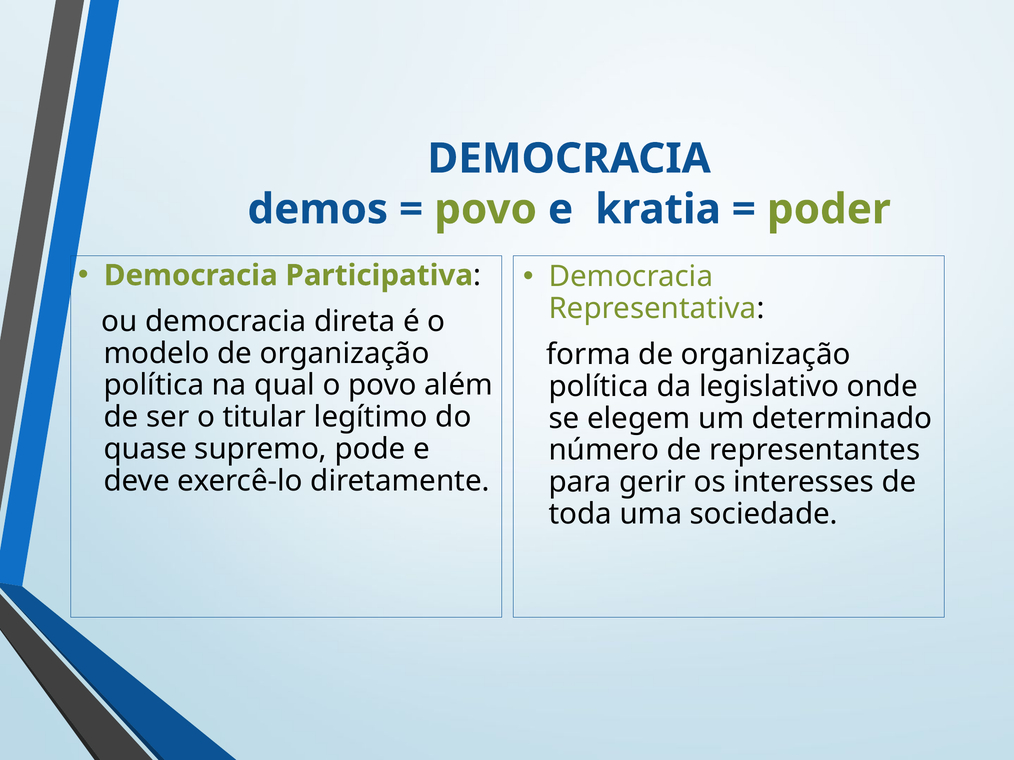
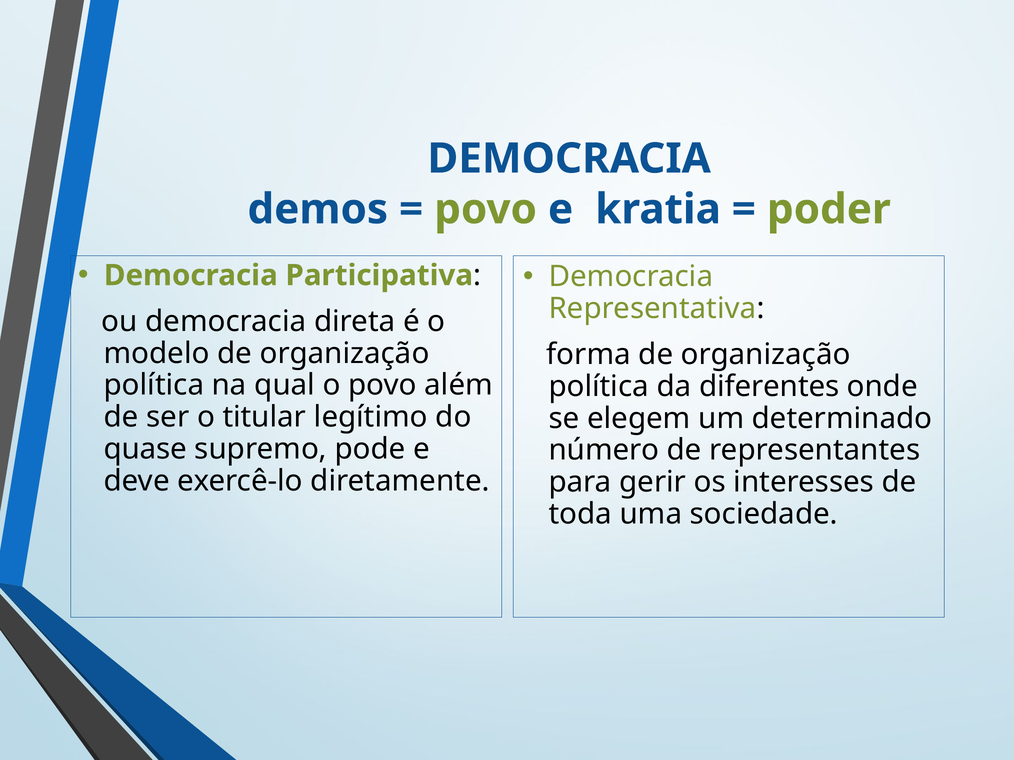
legislativo: legislativo -> diferentes (769, 387)
